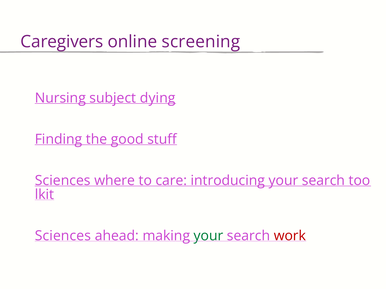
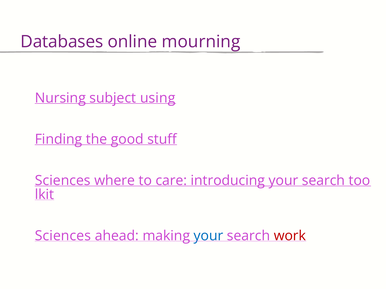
Caregivers: Caregivers -> Databases (62, 42)
screening: screening -> mourning (201, 42)
dying: dying -> using (158, 98)
your colour: green -> blue (209, 236)
